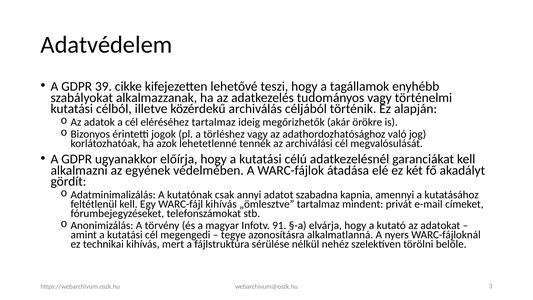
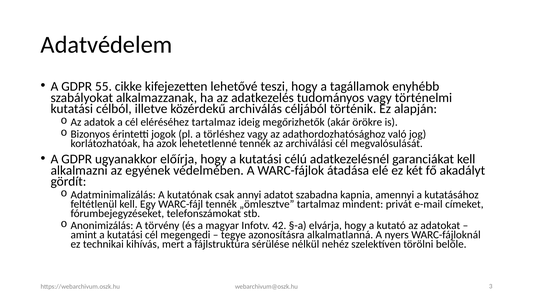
39: 39 -> 55 (103, 86)
WARC-fájl kihívás: kihívás -> tennék (221, 204)
91: 91 -> 42 (279, 225)
